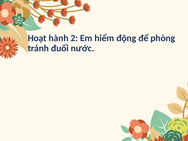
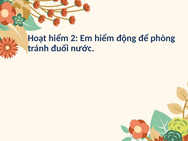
Hoạt hành: hành -> hiểm (59, 38)
